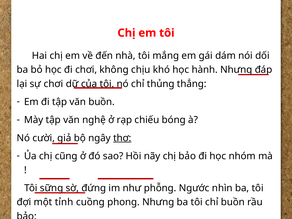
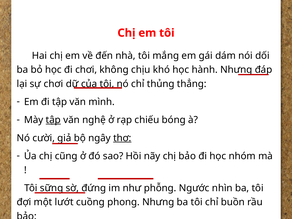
văn buồn: buồn -> mình (102, 102)
tập underline: none -> present (53, 120)
tỉnh: tỉnh -> lướt (64, 202)
